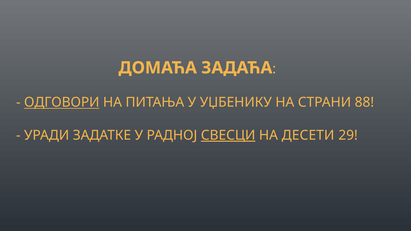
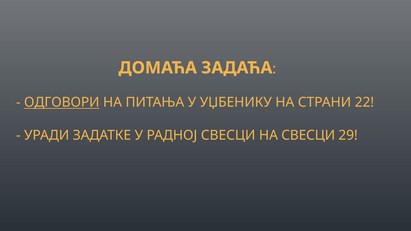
88: 88 -> 22 (364, 103)
СВЕСЦИ underline: present -> none (228, 135)
НА ДЕСЕТИ: ДЕСЕТИ -> СВЕСЦИ (308, 135)
